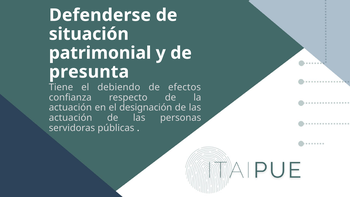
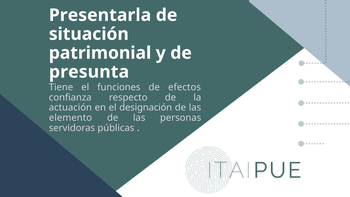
Defenderse: Defenderse -> Presentarla (100, 15)
debiendo: debiendo -> funciones (119, 87)
actuación: actuación -> elemento (71, 118)
